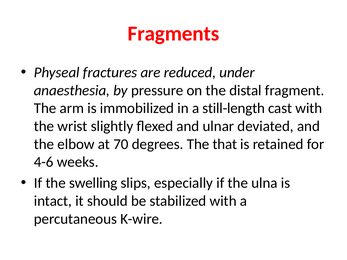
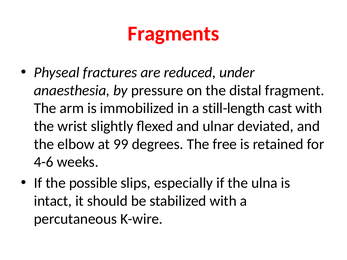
70: 70 -> 99 (121, 144)
that: that -> free (225, 144)
swelling: swelling -> possible (93, 183)
